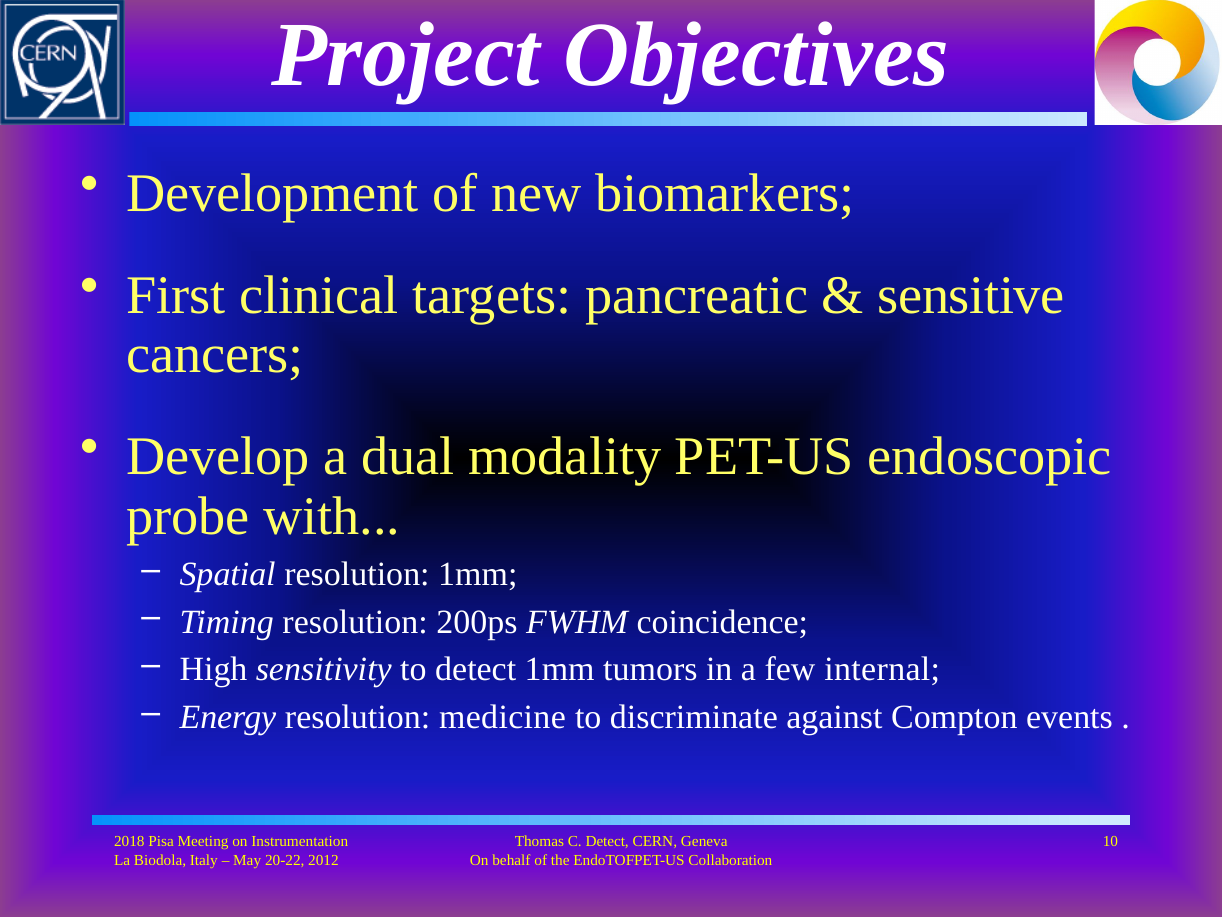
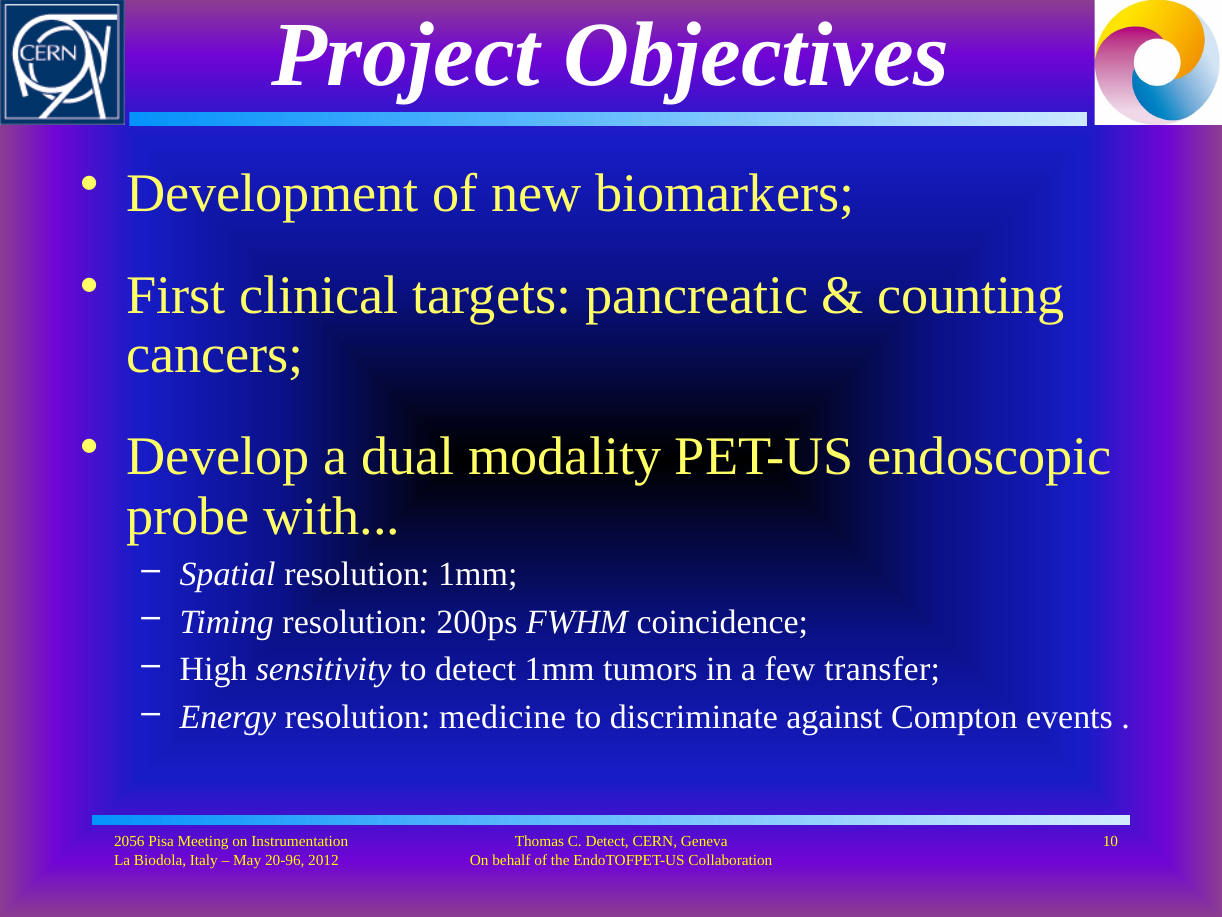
sensitive: sensitive -> counting (971, 295)
internal: internal -> transfer (882, 669)
2018: 2018 -> 2056 (129, 841)
20-22: 20-22 -> 20-96 (285, 860)
